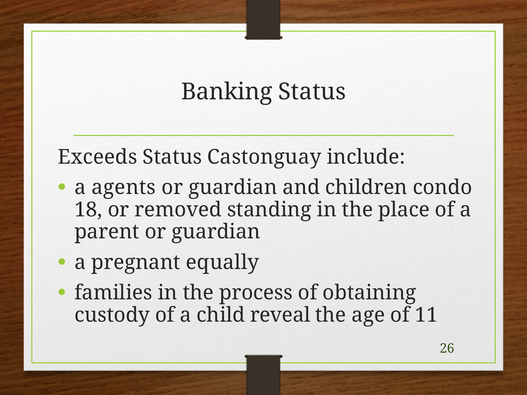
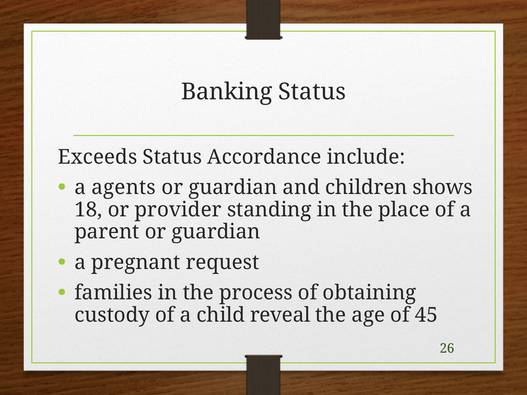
Castonguay: Castonguay -> Accordance (264, 157)
condo: condo -> shows (443, 188)
removed: removed -> provider (178, 210)
equally: equally -> request (223, 262)
11: 11 -> 45 (426, 315)
